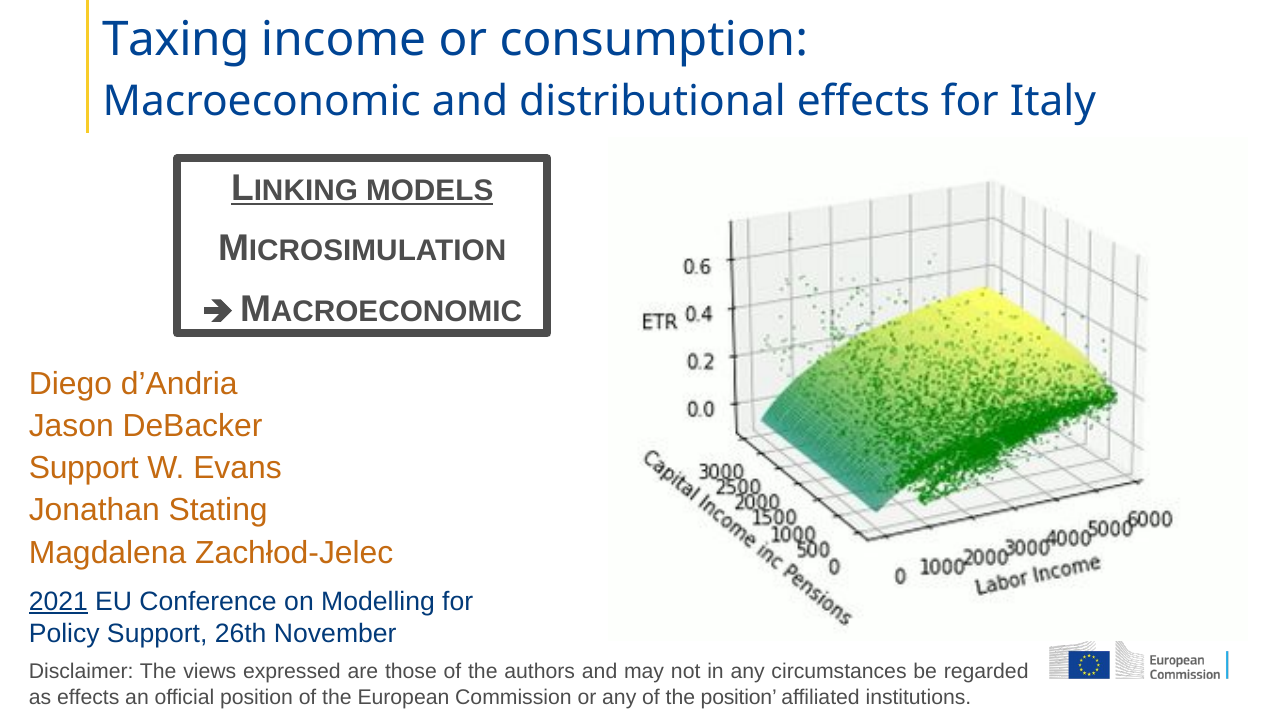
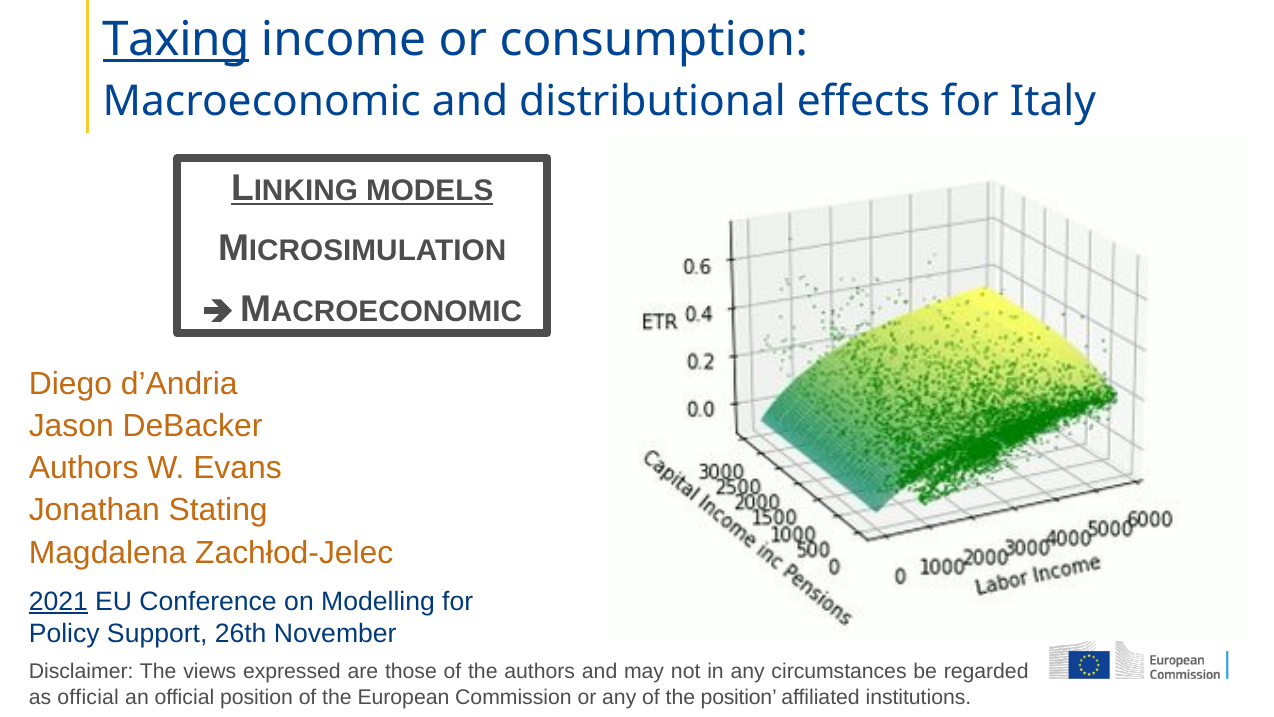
Taxing underline: none -> present (176, 40)
Support: Support -> Authors (84, 468)
as effects: effects -> official (88, 697)
